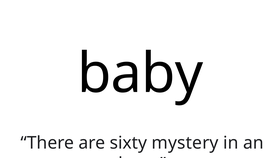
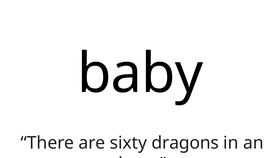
mystery: mystery -> dragons (185, 142)
